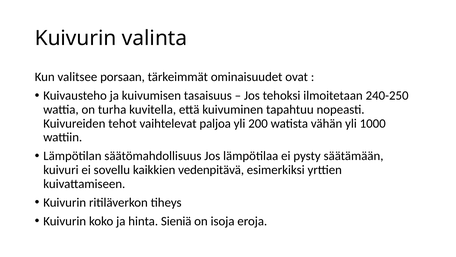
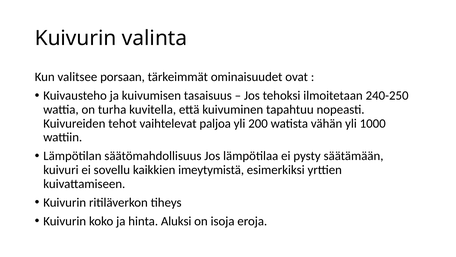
vedenpitävä: vedenpitävä -> imeytymistä (211, 170)
Sieniä: Sieniä -> Aluksi (176, 221)
